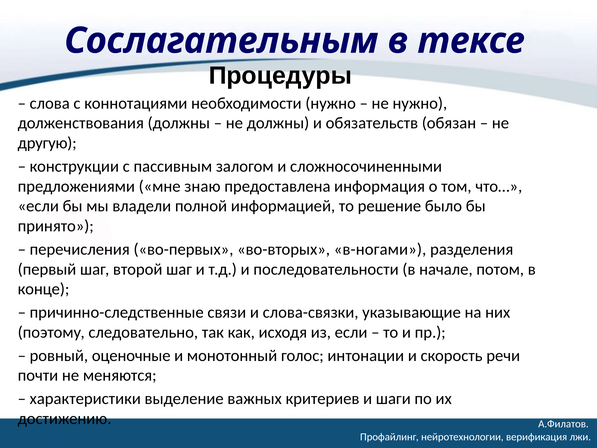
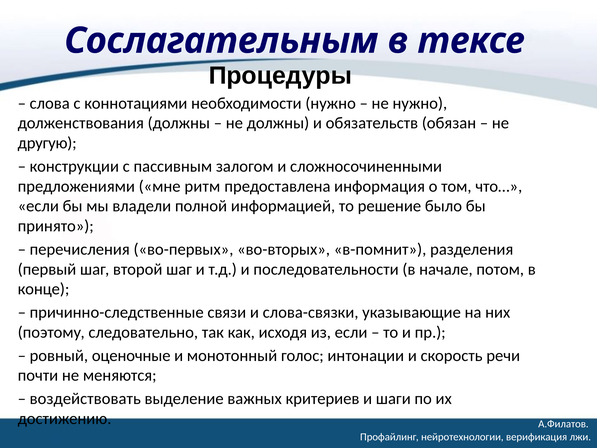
знаю: знаю -> ритм (202, 186)
в-ногами: в-ногами -> в-помнит (380, 249)
характеристики: характеристики -> воздействовать (85, 398)
